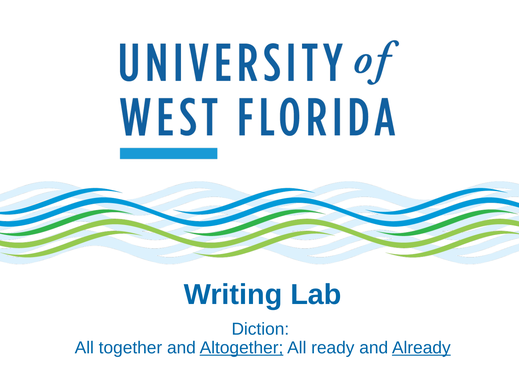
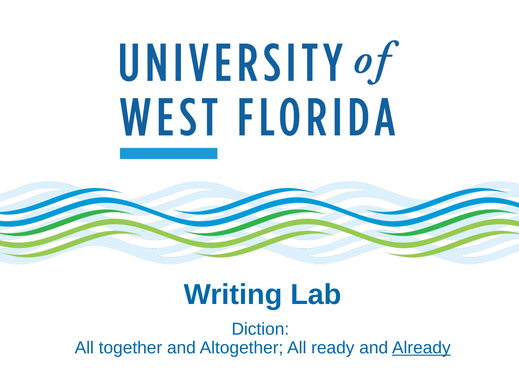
Altogether underline: present -> none (242, 348)
